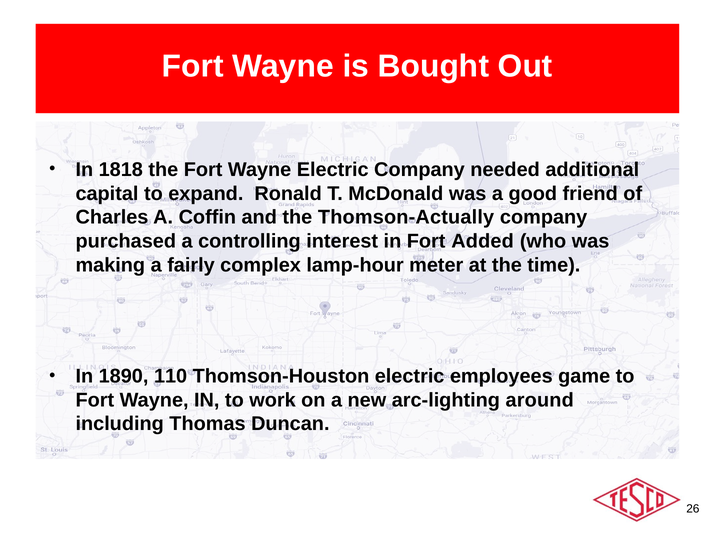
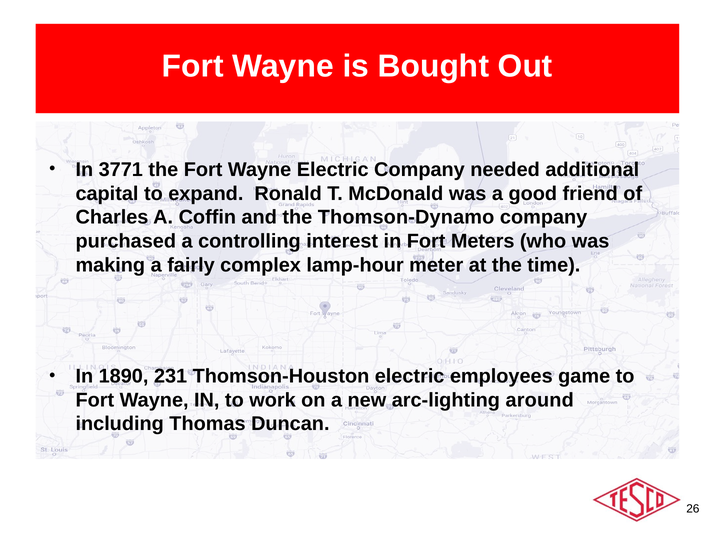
1818: 1818 -> 3771 (121, 170)
Thomson-Actually: Thomson-Actually -> Thomson-Dynamo (406, 217)
Added: Added -> Meters (483, 241)
110: 110 -> 231 (171, 376)
